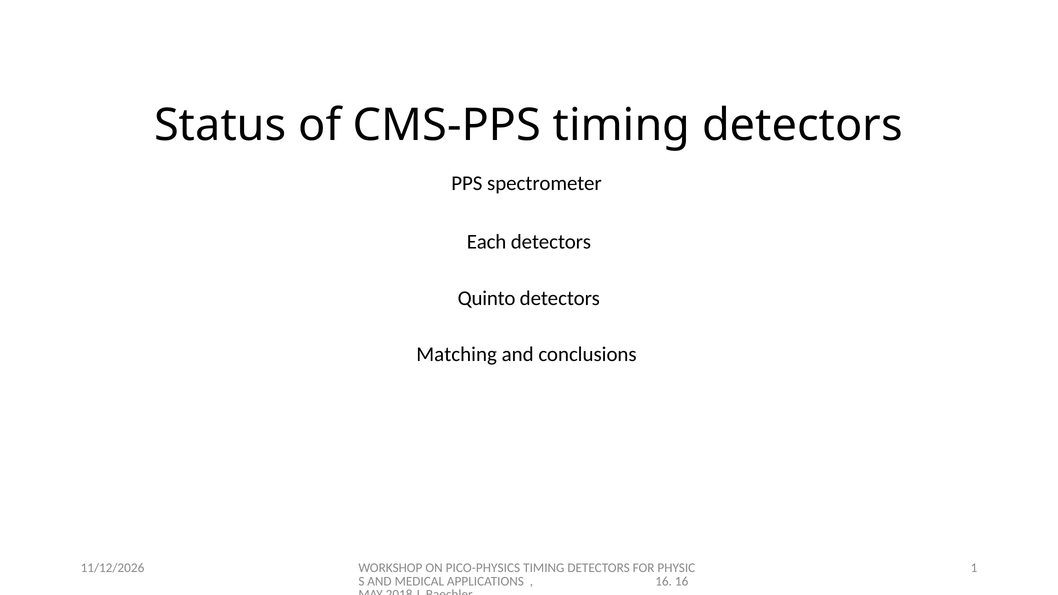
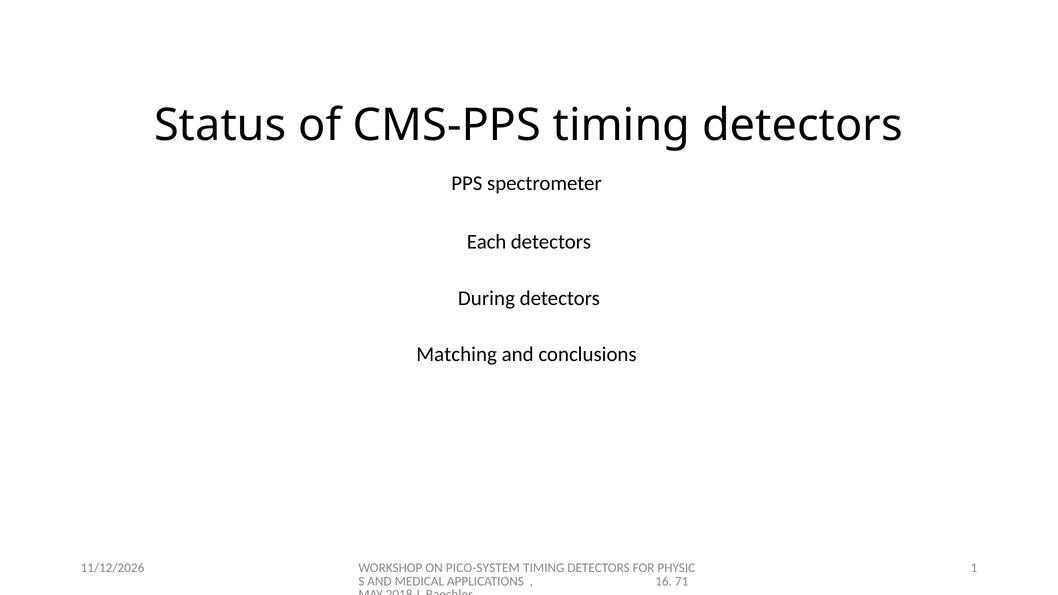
Quinto: Quinto -> During (486, 298)
PICO-PHYSICS: PICO-PHYSICS -> PICO-SYSTEM (483, 568)
16 16: 16 -> 71 (682, 581)
